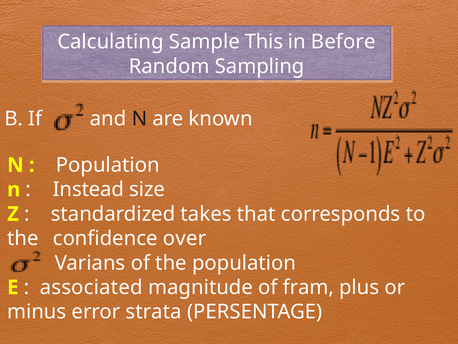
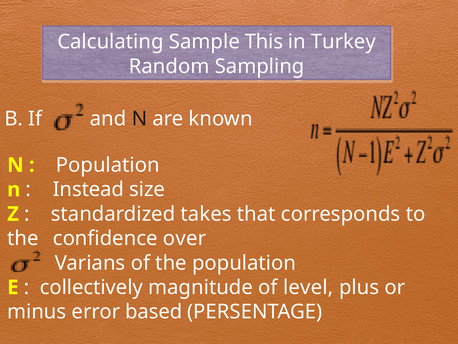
Before: Before -> Turkey (343, 42)
associated: associated -> collectively (91, 287)
fram: fram -> level (308, 287)
strata: strata -> based (154, 311)
